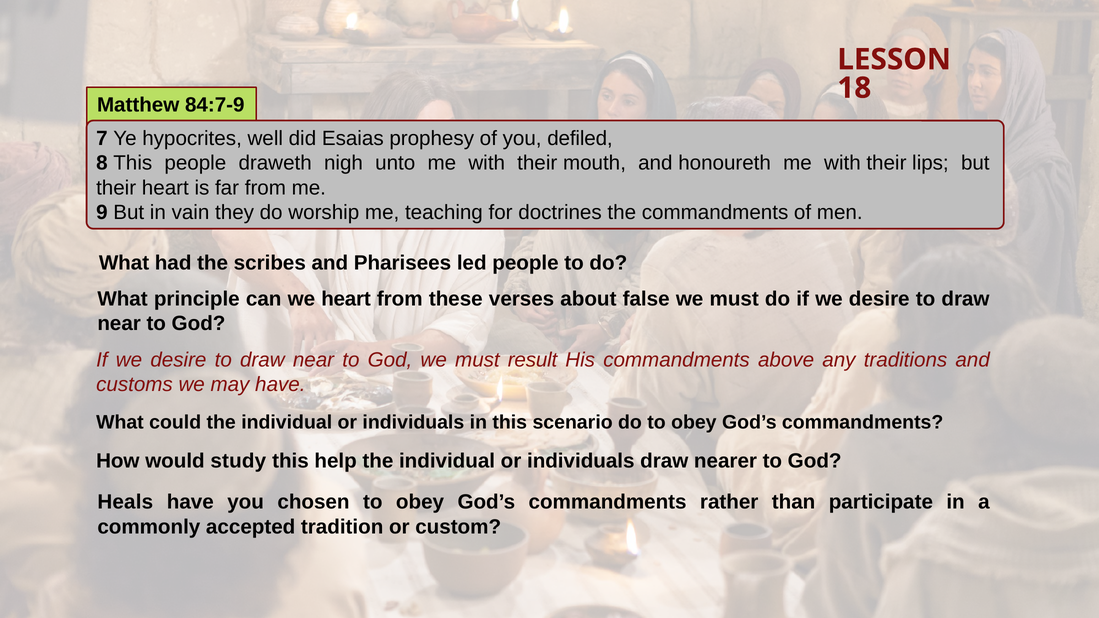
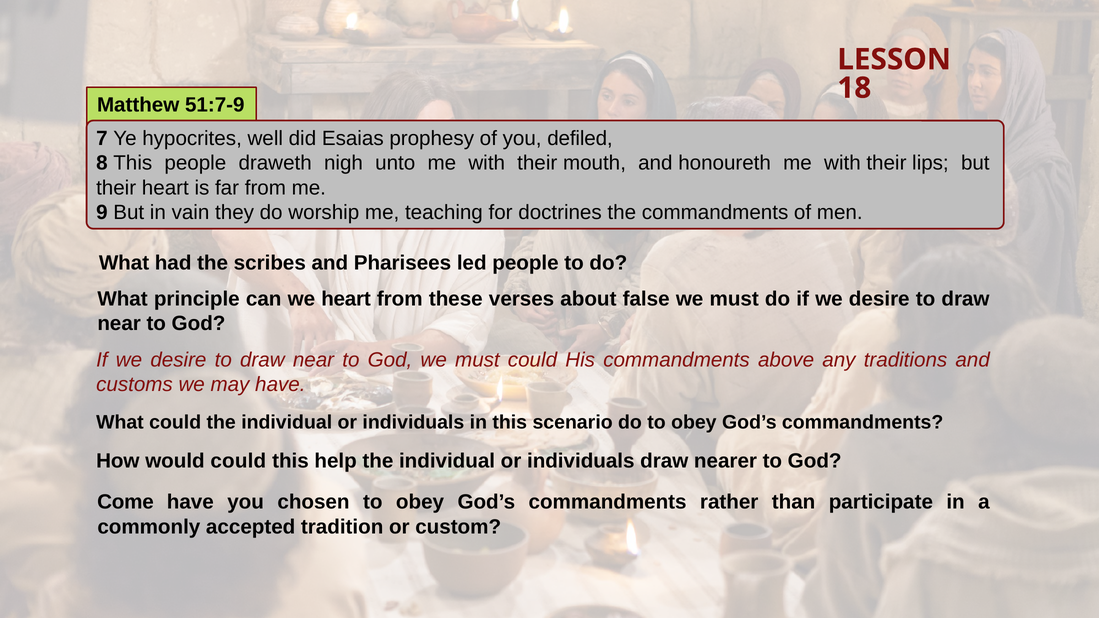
84:7-9: 84:7-9 -> 51:7-9 (215, 105)
must result: result -> could (532, 360)
would study: study -> could (238, 461)
Heals: Heals -> Come (125, 502)
